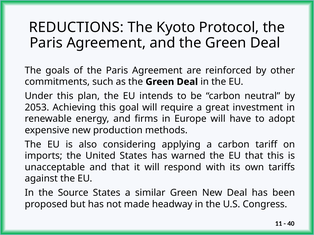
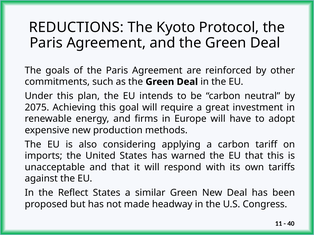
2053: 2053 -> 2075 (37, 108)
Source: Source -> Reflect (73, 193)
